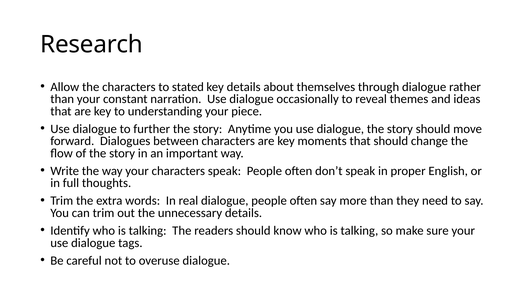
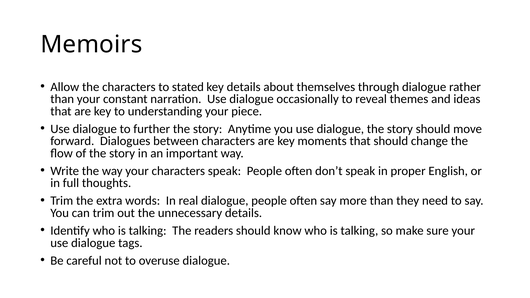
Research: Research -> Memoirs (91, 45)
